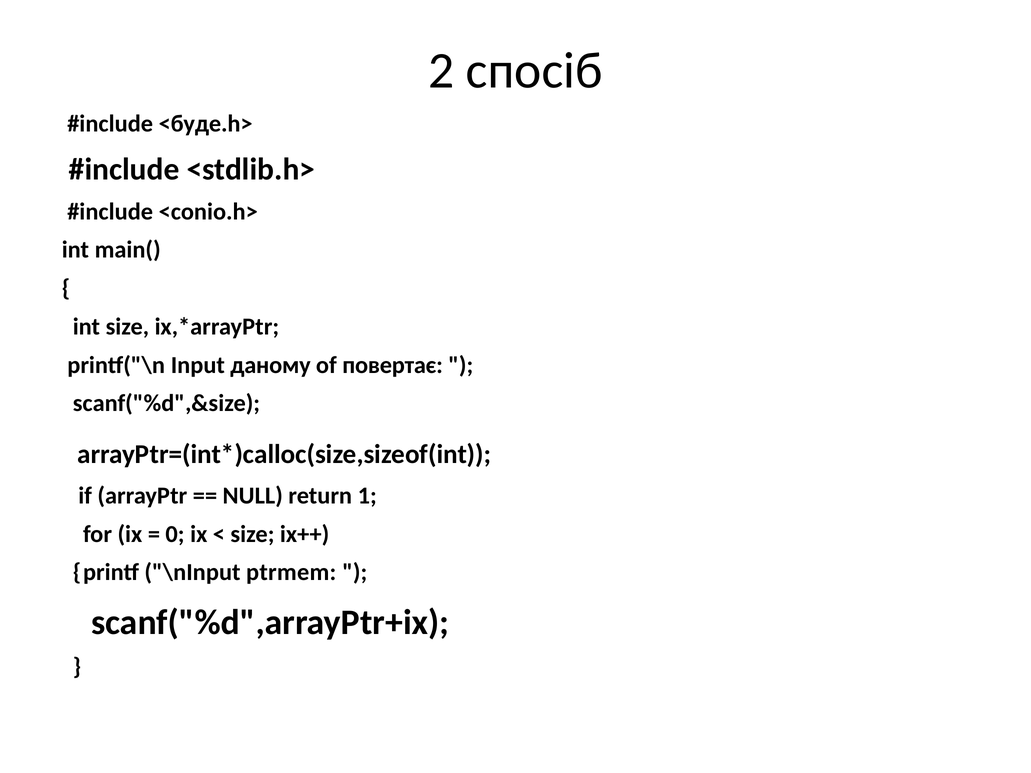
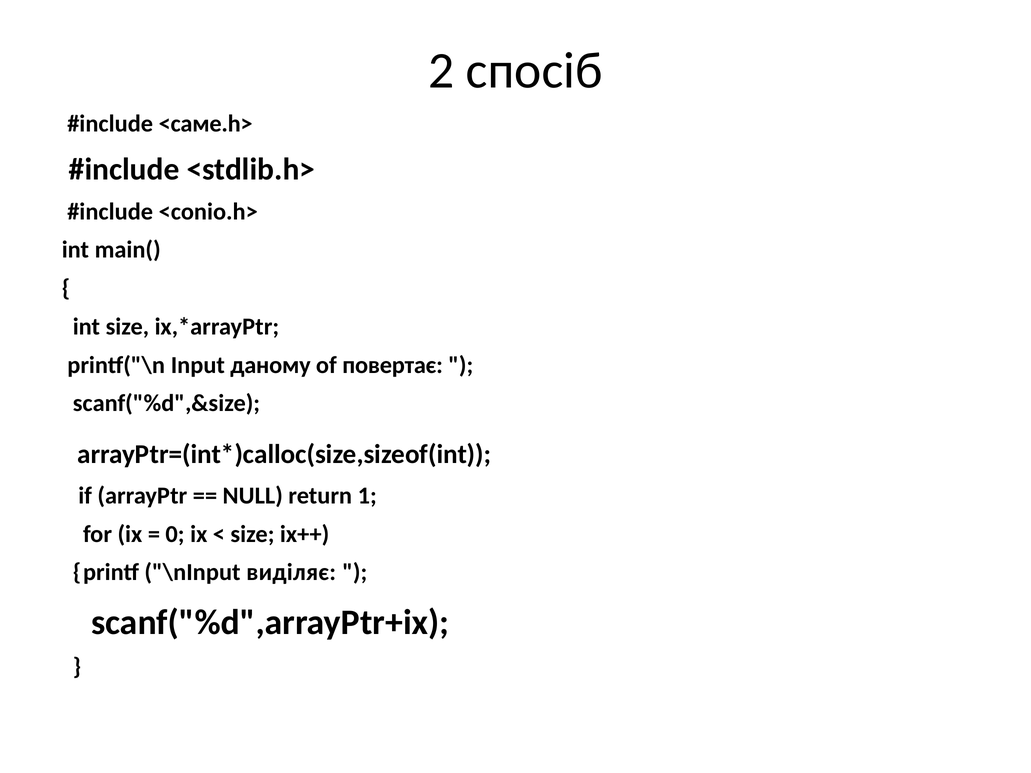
<буде.h>: <буде.h> -> <саме.h> (206, 124)
ptrmem: ptrmem -> виділяє (291, 573)
